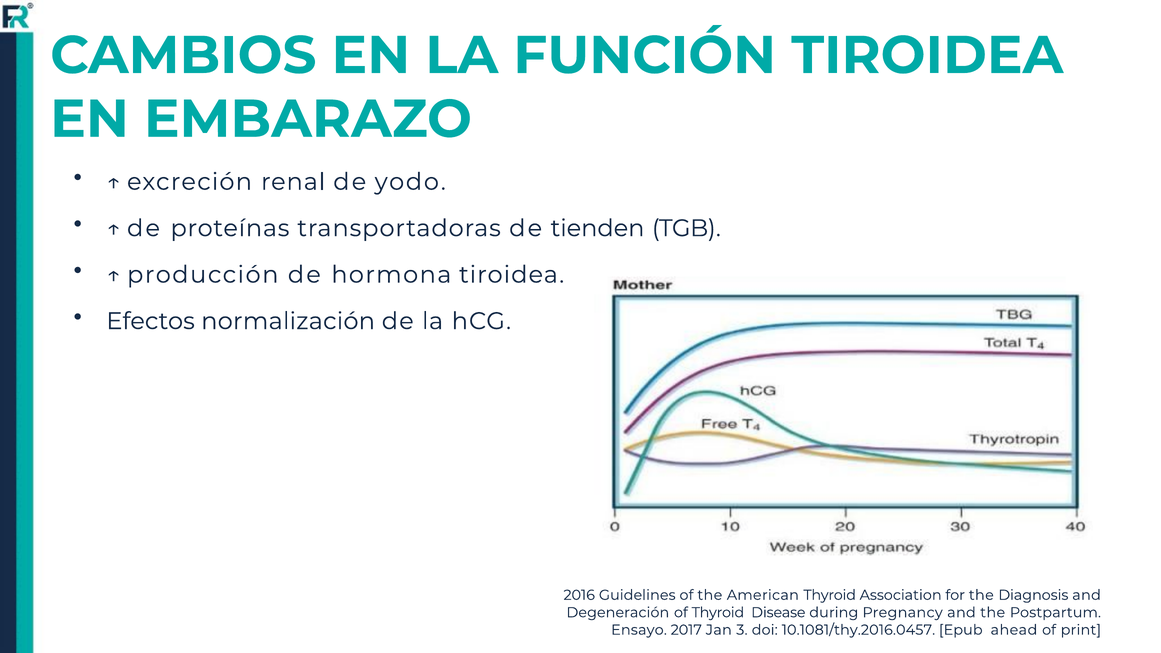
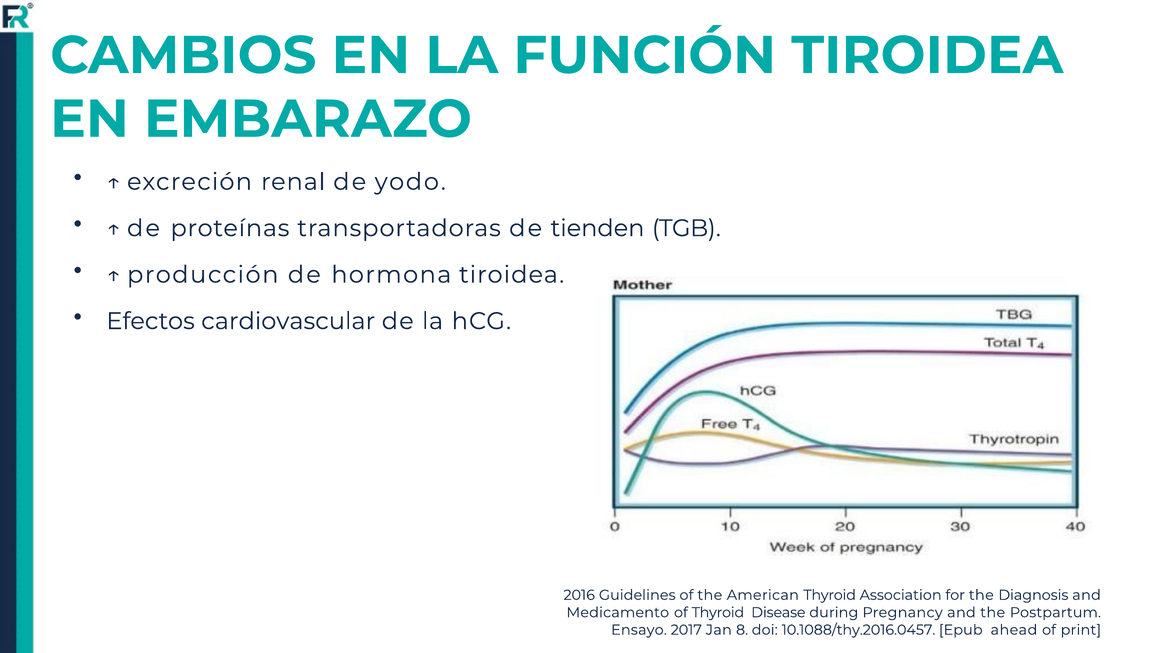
normalización: normalización -> cardiovascular (288, 321)
Degeneración: Degeneración -> Medicamento (618, 613)
3: 3 -> 8 (742, 630)
10.1081/thy.2016.0457: 10.1081/thy.2016.0457 -> 10.1088/thy.2016.0457 (859, 630)
